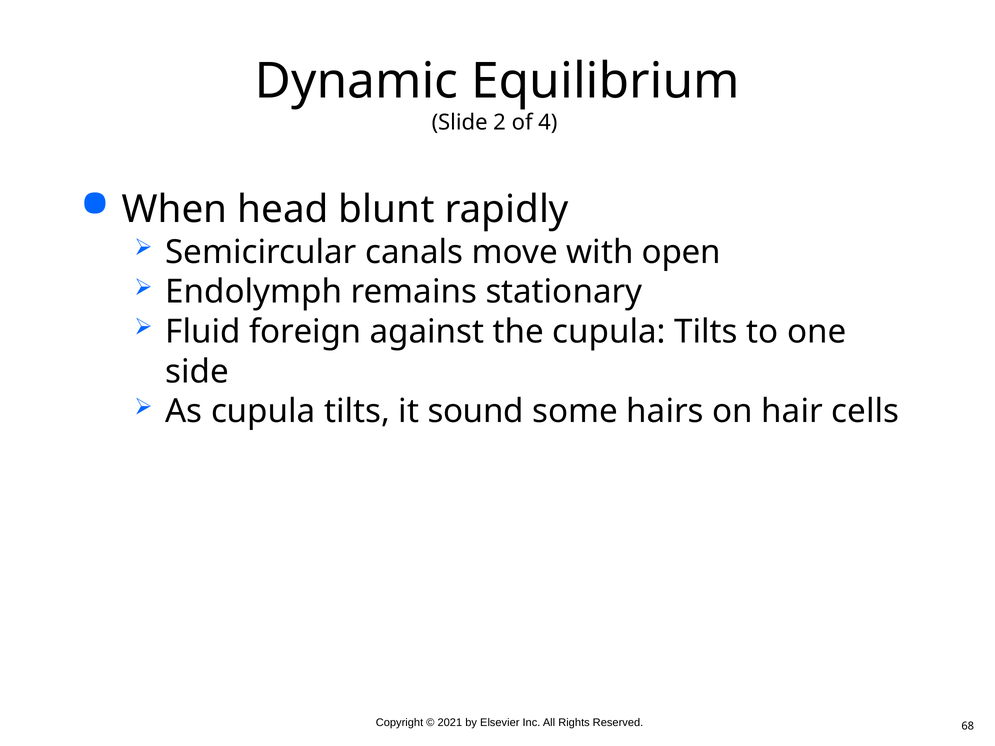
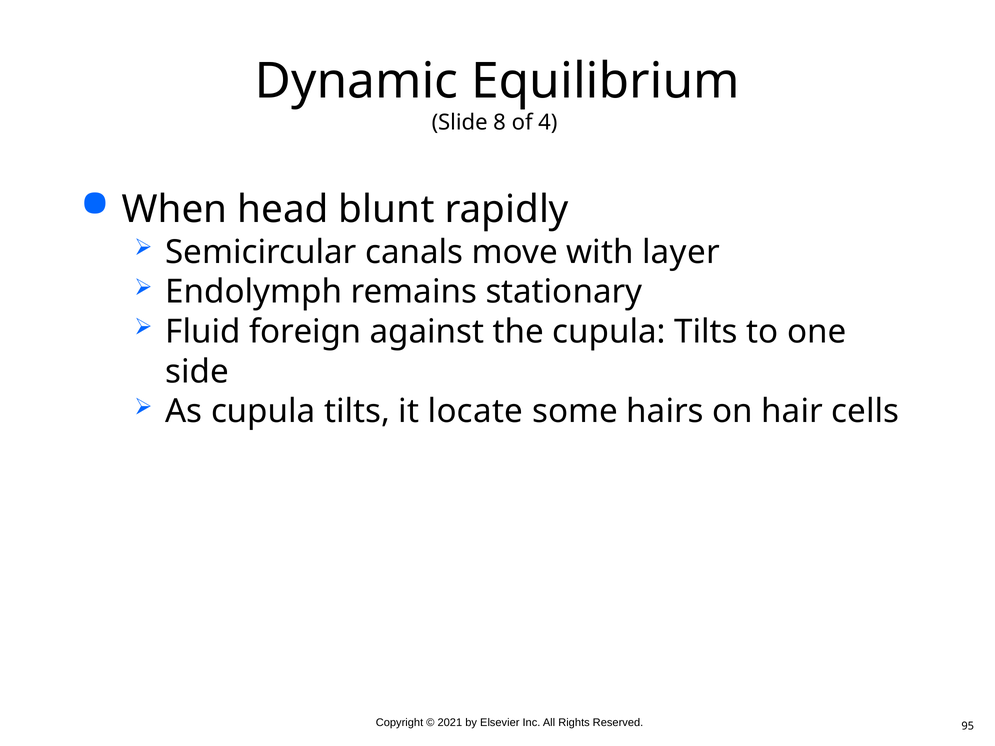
2: 2 -> 8 (500, 123)
open: open -> layer (681, 252)
sound: sound -> locate (475, 411)
68: 68 -> 95 (968, 726)
